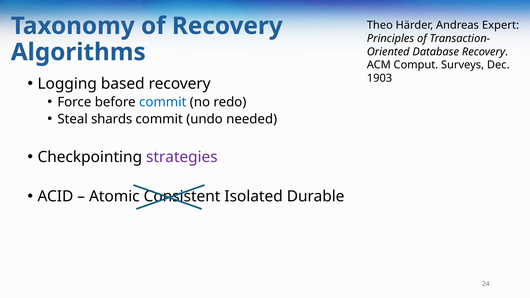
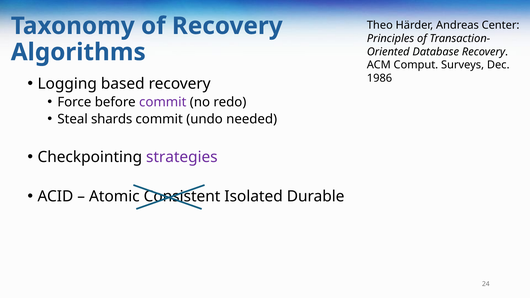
Expert: Expert -> Center (501, 25)
1903: 1903 -> 1986 (380, 78)
commit colour: blue -> purple (163, 102)
